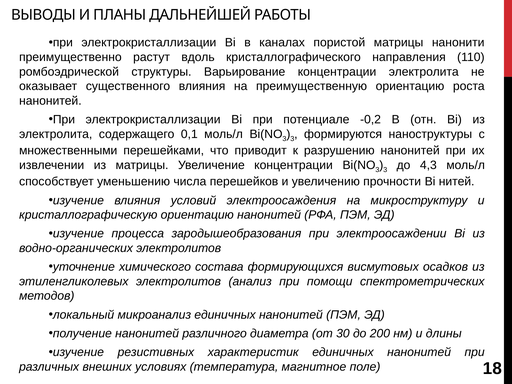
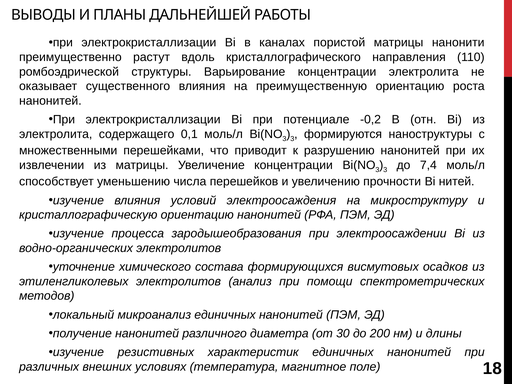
4,3: 4,3 -> 7,4 (428, 165)
